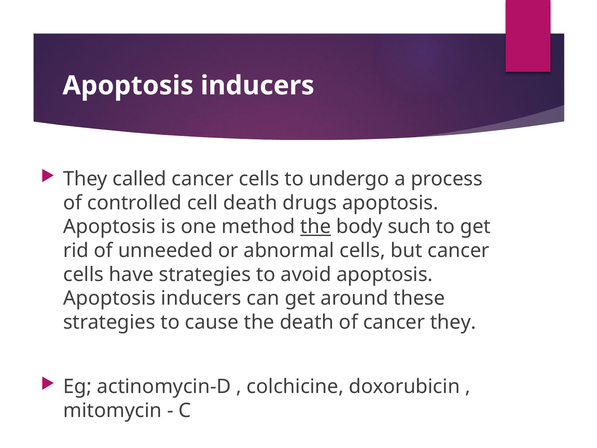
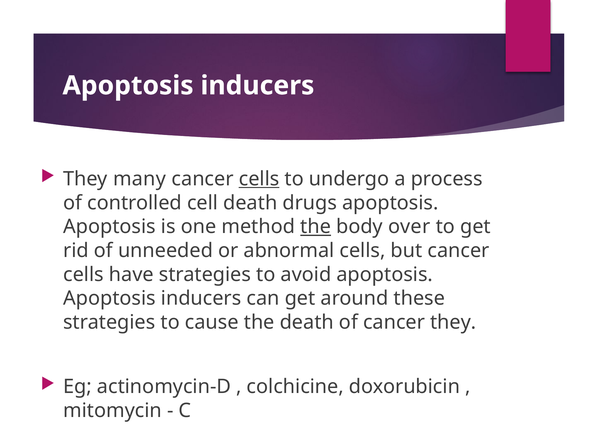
called: called -> many (139, 179)
cells underline: none -> present (259, 179)
such: such -> over (409, 227)
